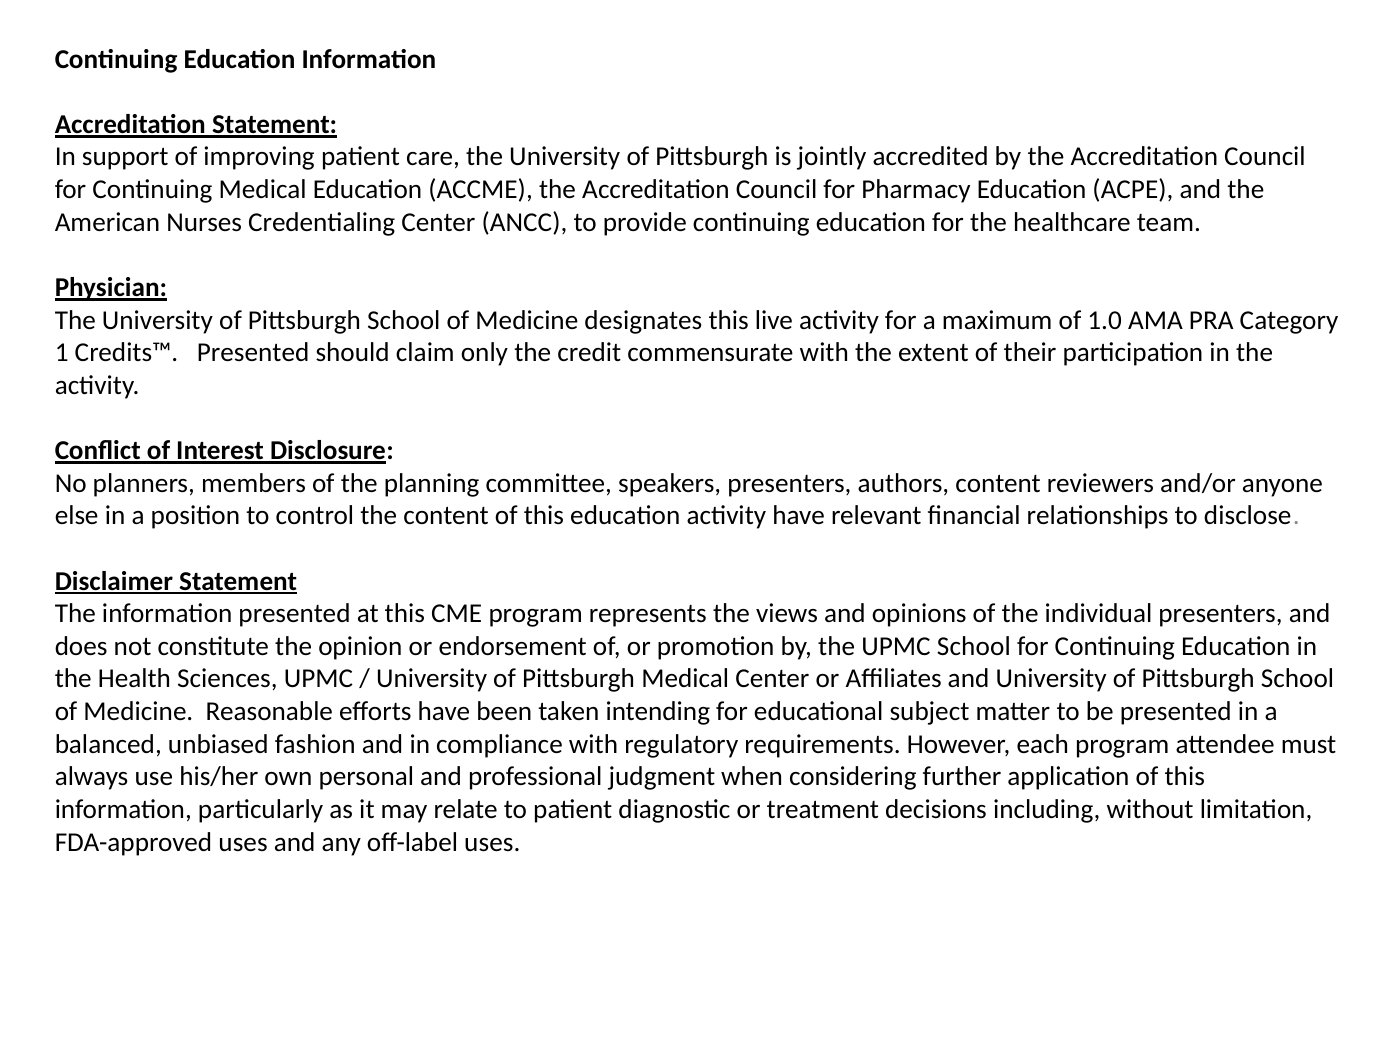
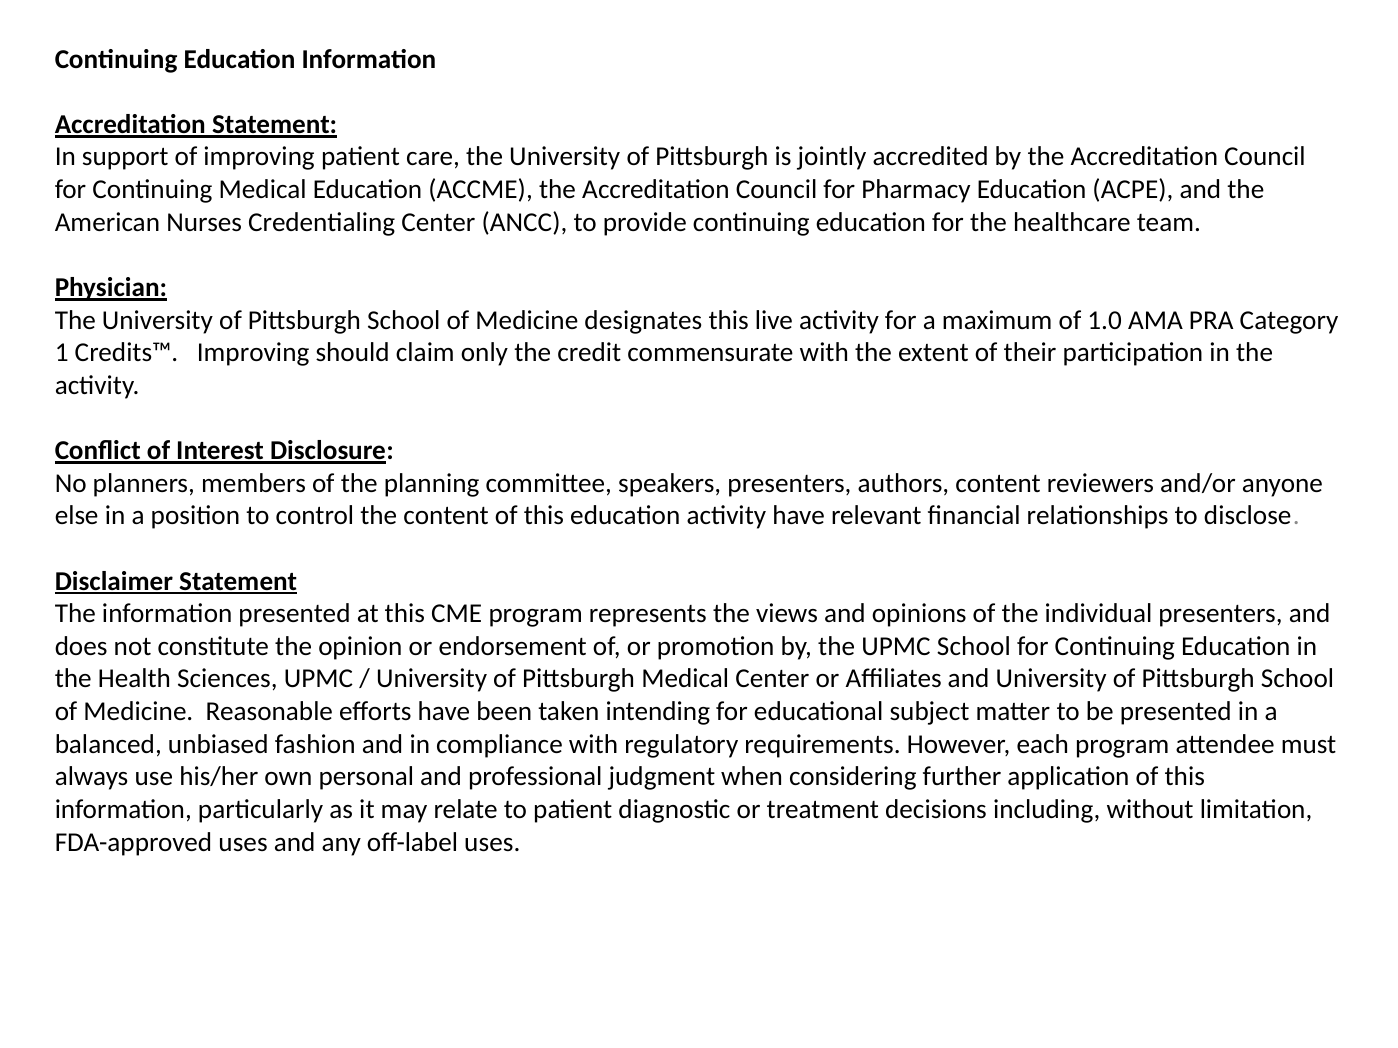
Credits™ Presented: Presented -> Improving (253, 353)
